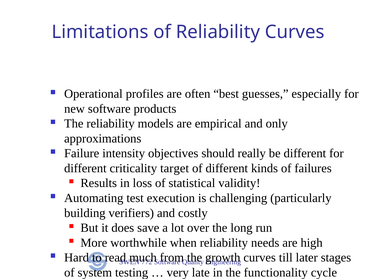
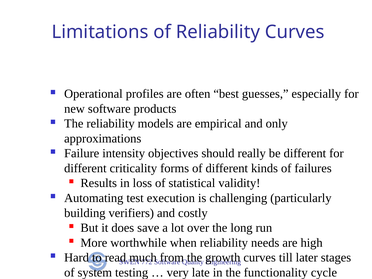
target: target -> forms (175, 168)
